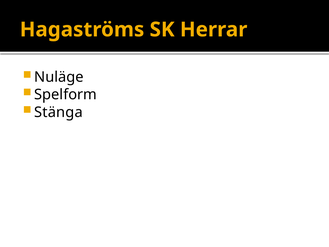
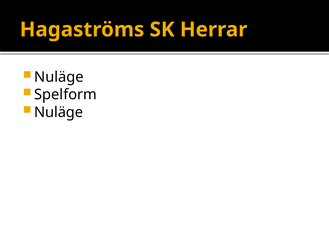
Stänga: Stänga -> Nuläge (59, 112)
